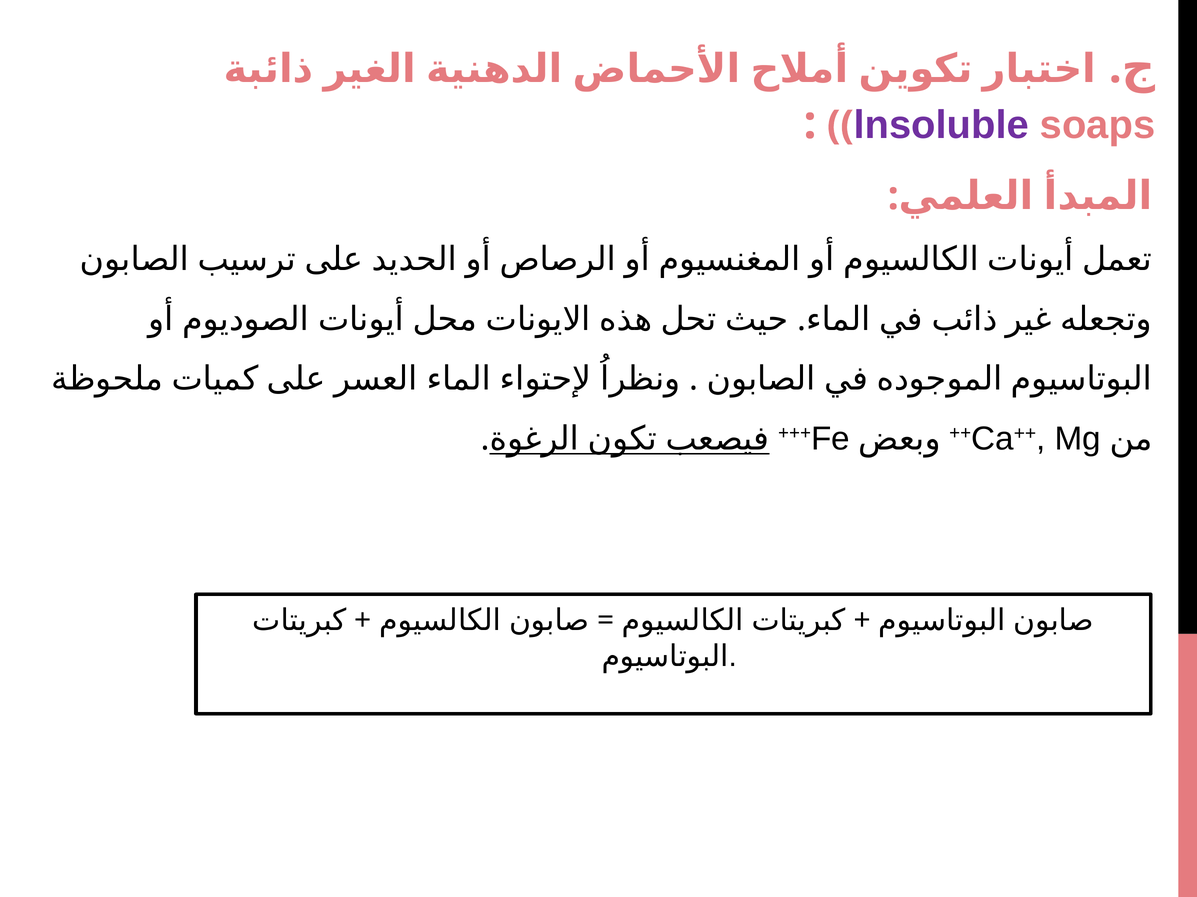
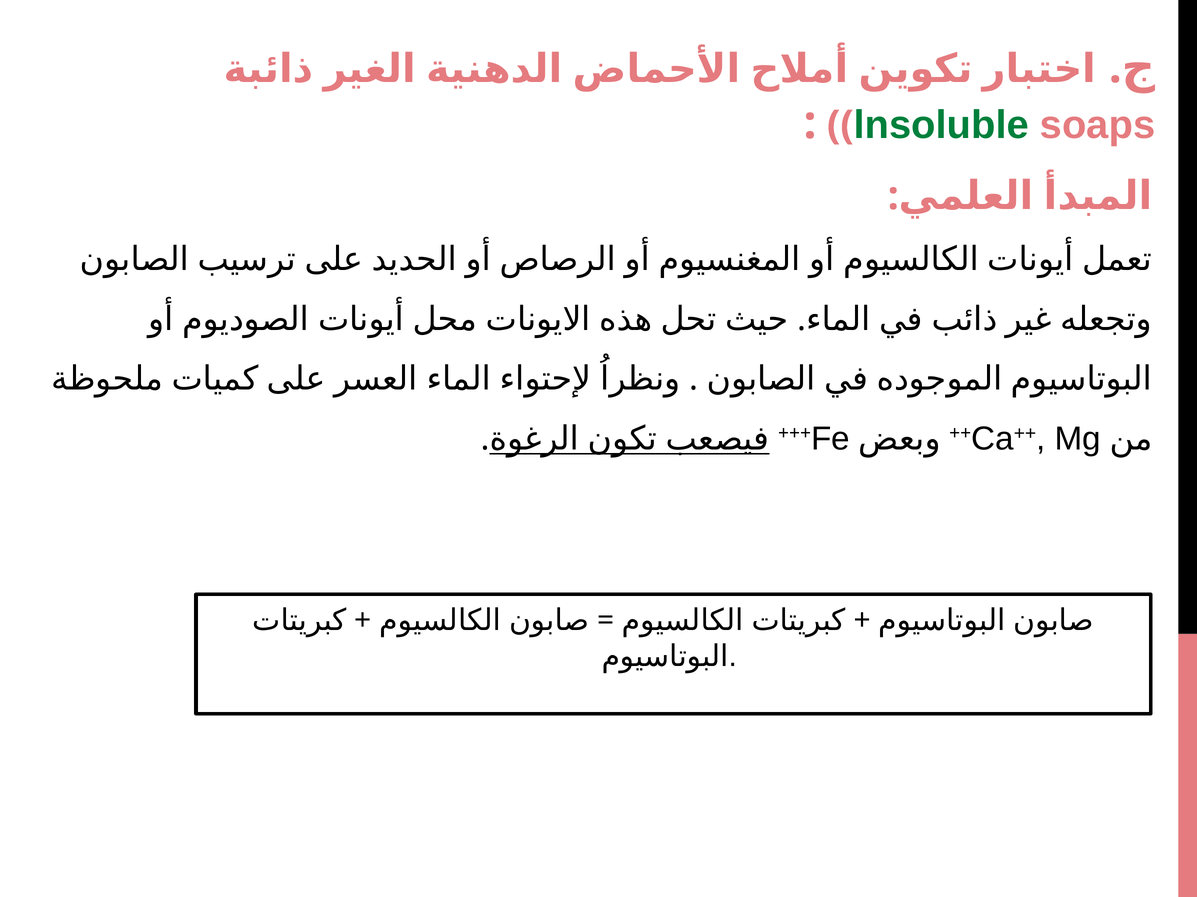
lnsoluble colour: purple -> green (941, 125)
